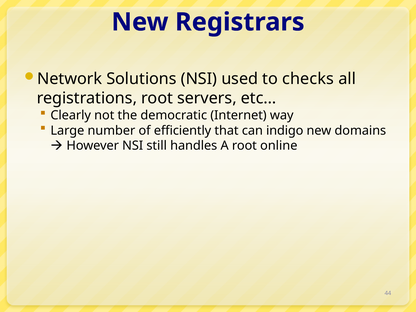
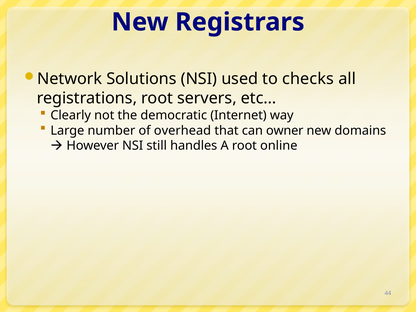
efficiently: efficiently -> overhead (182, 131)
indigo: indigo -> owner (285, 131)
